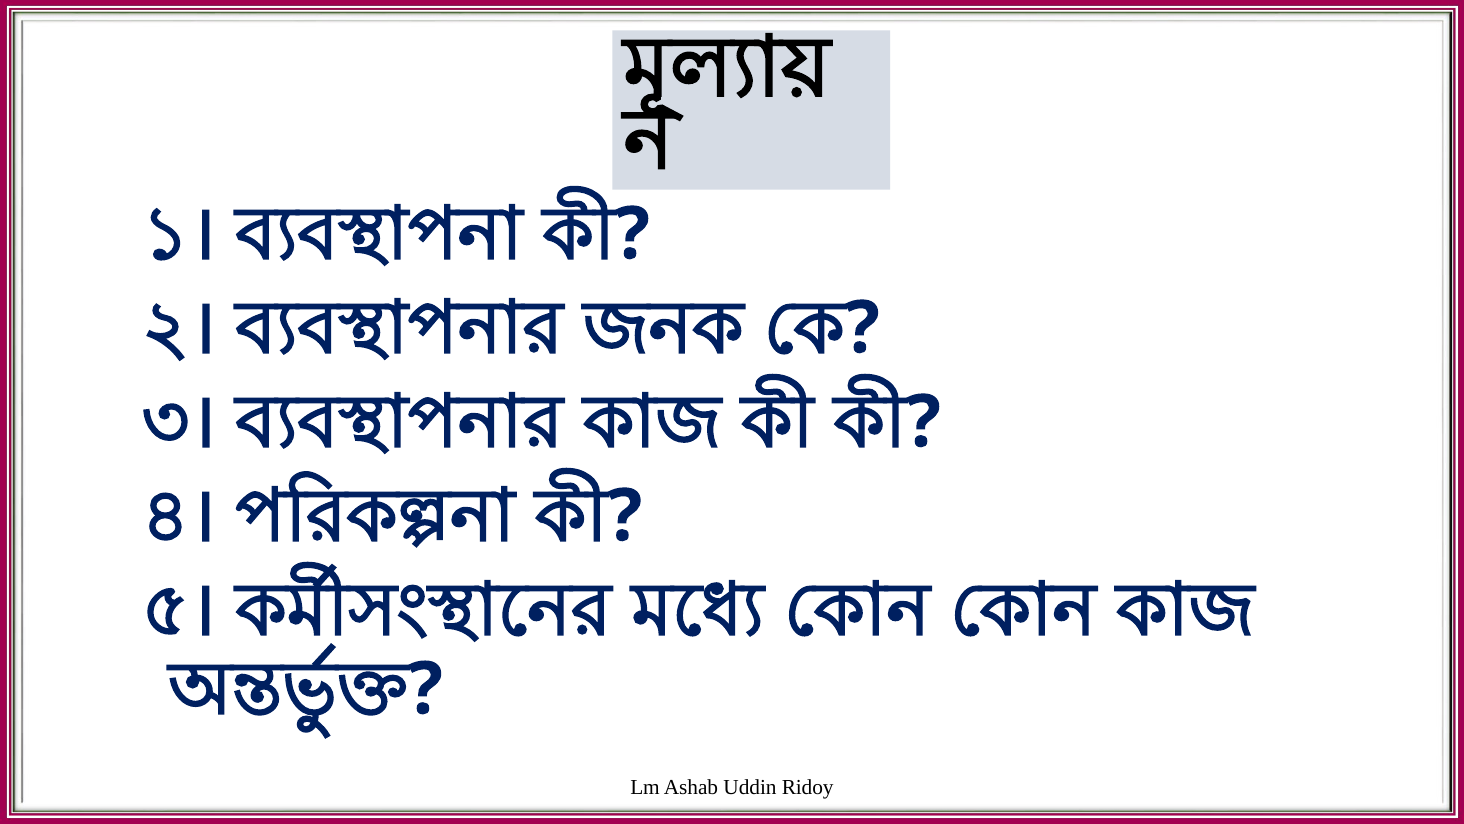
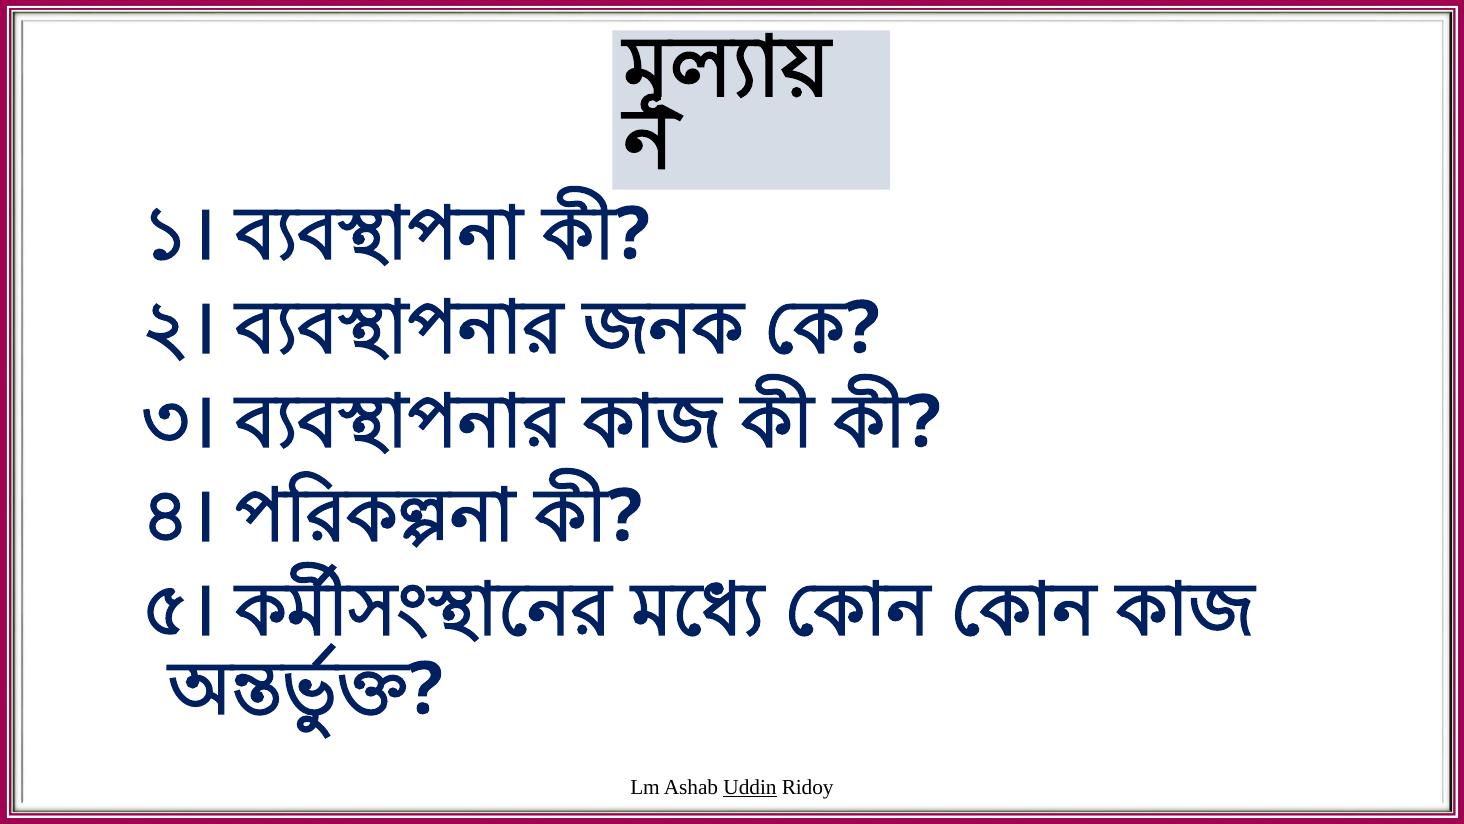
Uddin underline: none -> present (750, 787)
